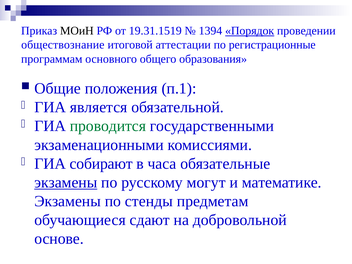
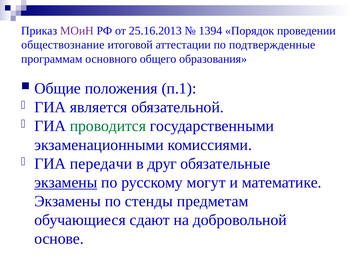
МОиН colour: black -> purple (77, 31)
19.31.1519: 19.31.1519 -> 25.16.2013 (155, 31)
Порядок underline: present -> none (250, 31)
регистрационные: регистрационные -> подтвержденные (272, 45)
собирают: собирают -> передачи (101, 164)
часа: часа -> друг (162, 164)
